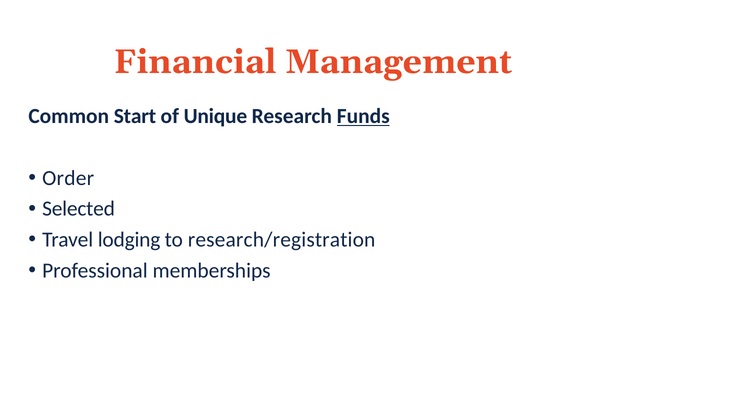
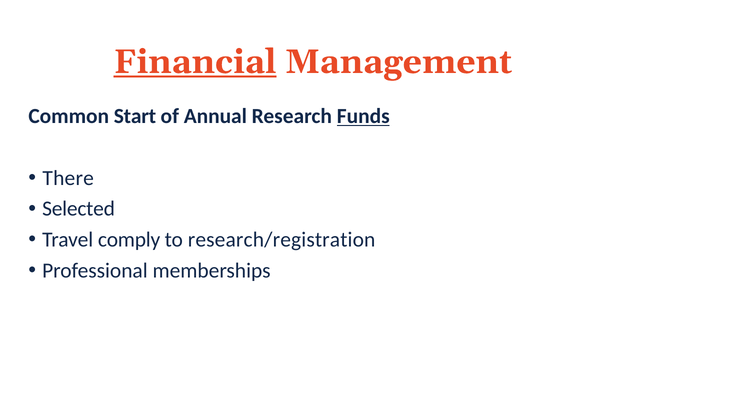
Financial underline: none -> present (195, 62)
Unique: Unique -> Annual (215, 116)
Order: Order -> There (68, 178)
lodging: lodging -> comply (129, 240)
